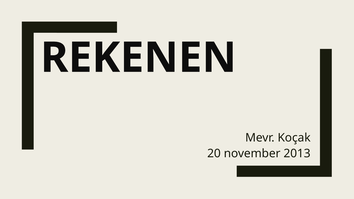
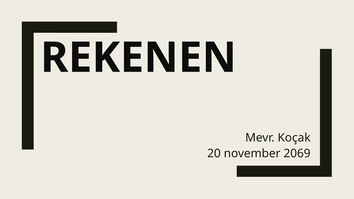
2013: 2013 -> 2069 (297, 154)
